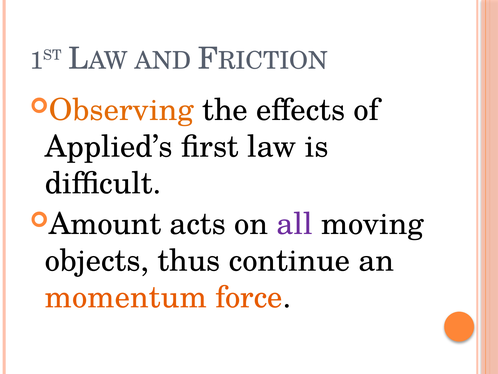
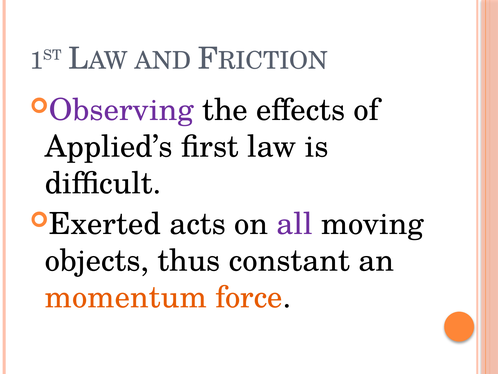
Observing colour: orange -> purple (121, 110)
Amount: Amount -> Exerted (105, 224)
continue: continue -> constant (289, 260)
